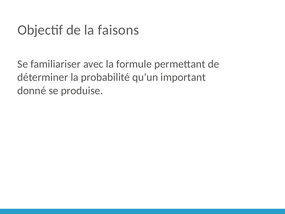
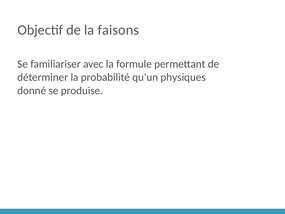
important: important -> physiques (183, 77)
